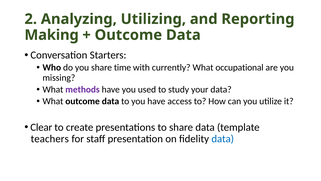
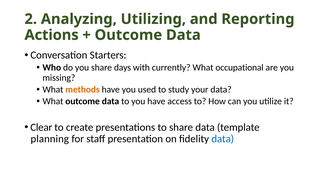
Making: Making -> Actions (52, 35)
time: time -> days (123, 67)
methods colour: purple -> orange (83, 89)
teachers: teachers -> planning (50, 139)
